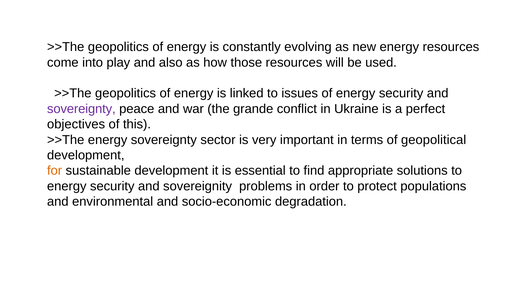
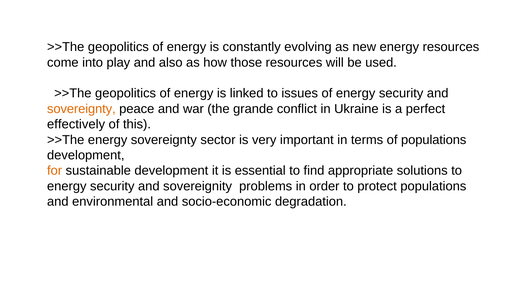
sovereignty colour: purple -> orange (81, 109)
objectives: objectives -> effectively (76, 124)
of geopolitical: geopolitical -> populations (434, 140)
